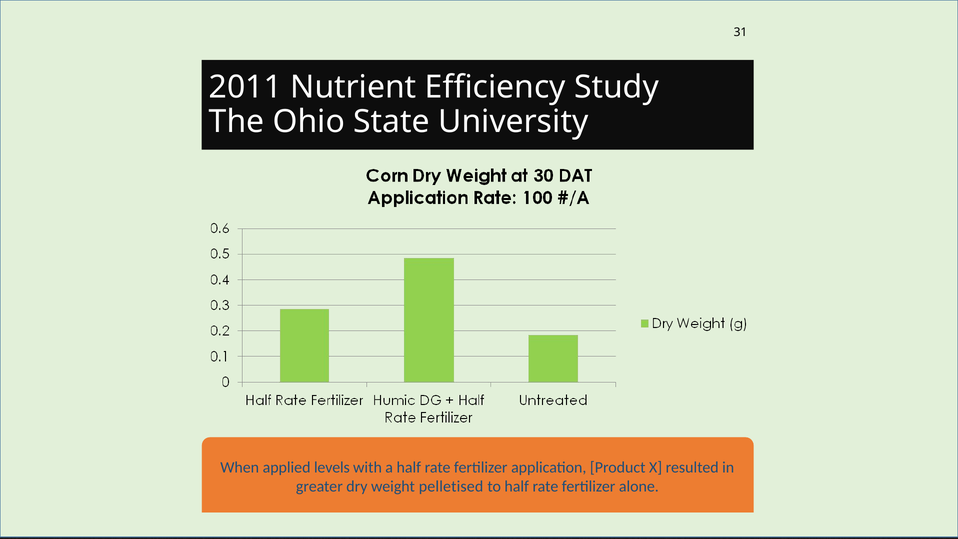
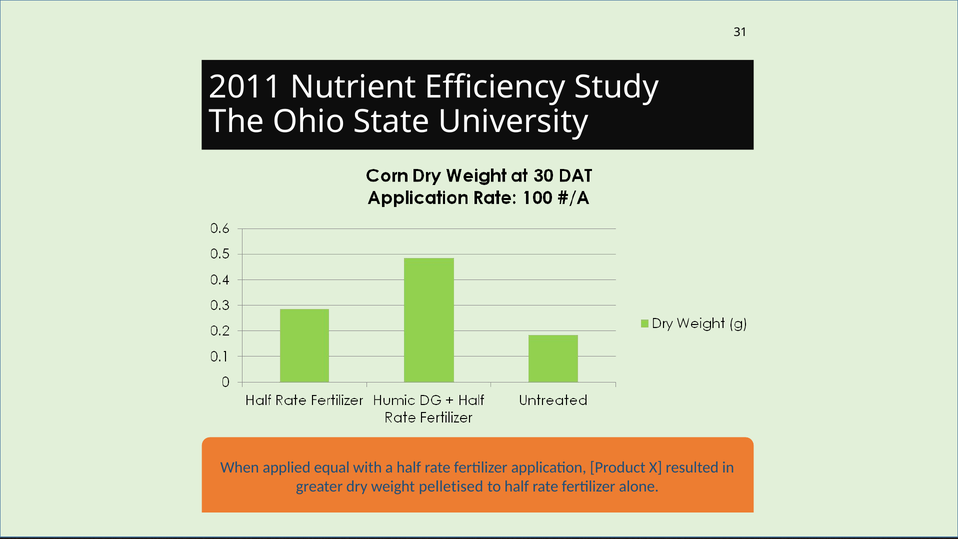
levels: levels -> equal (332, 467)
